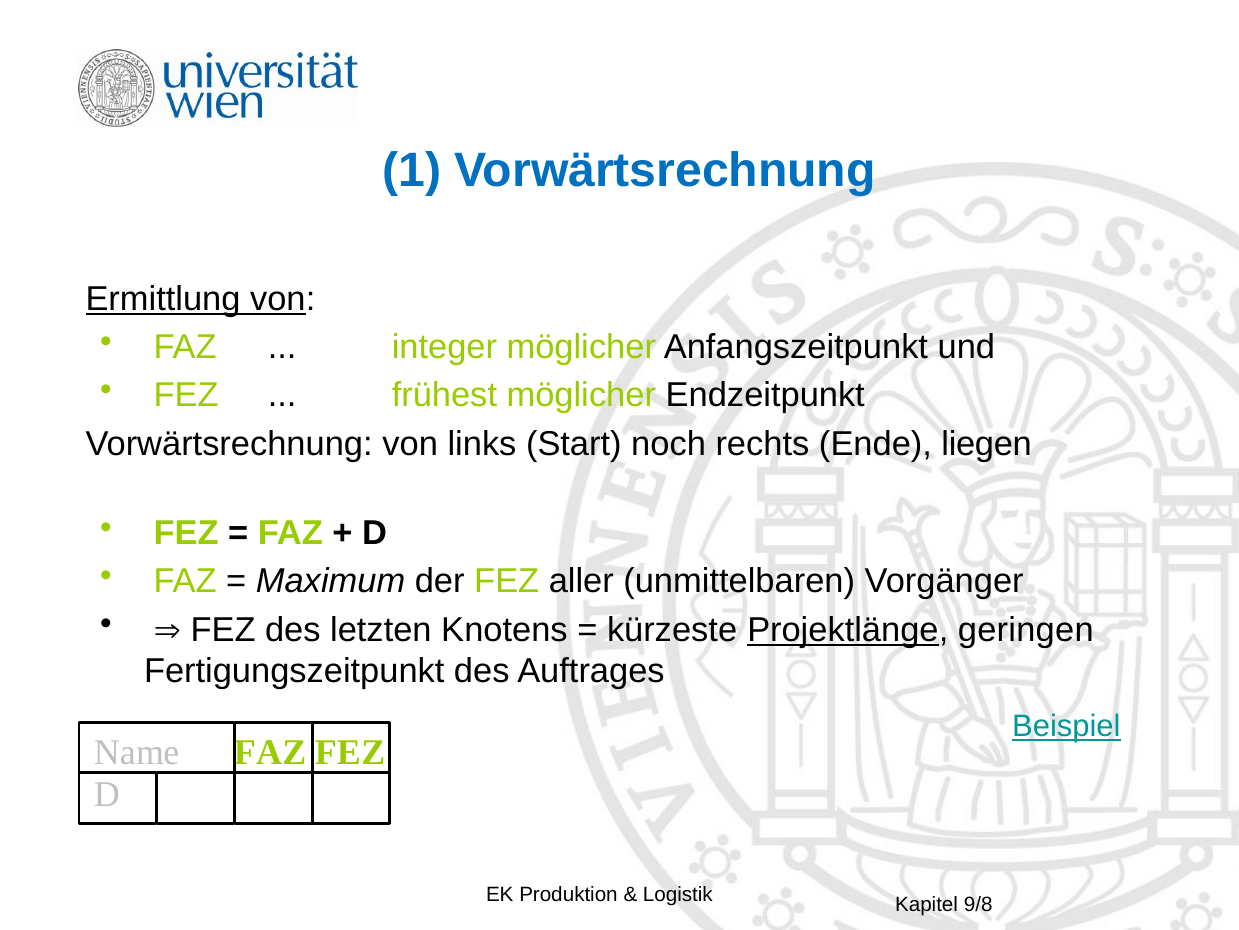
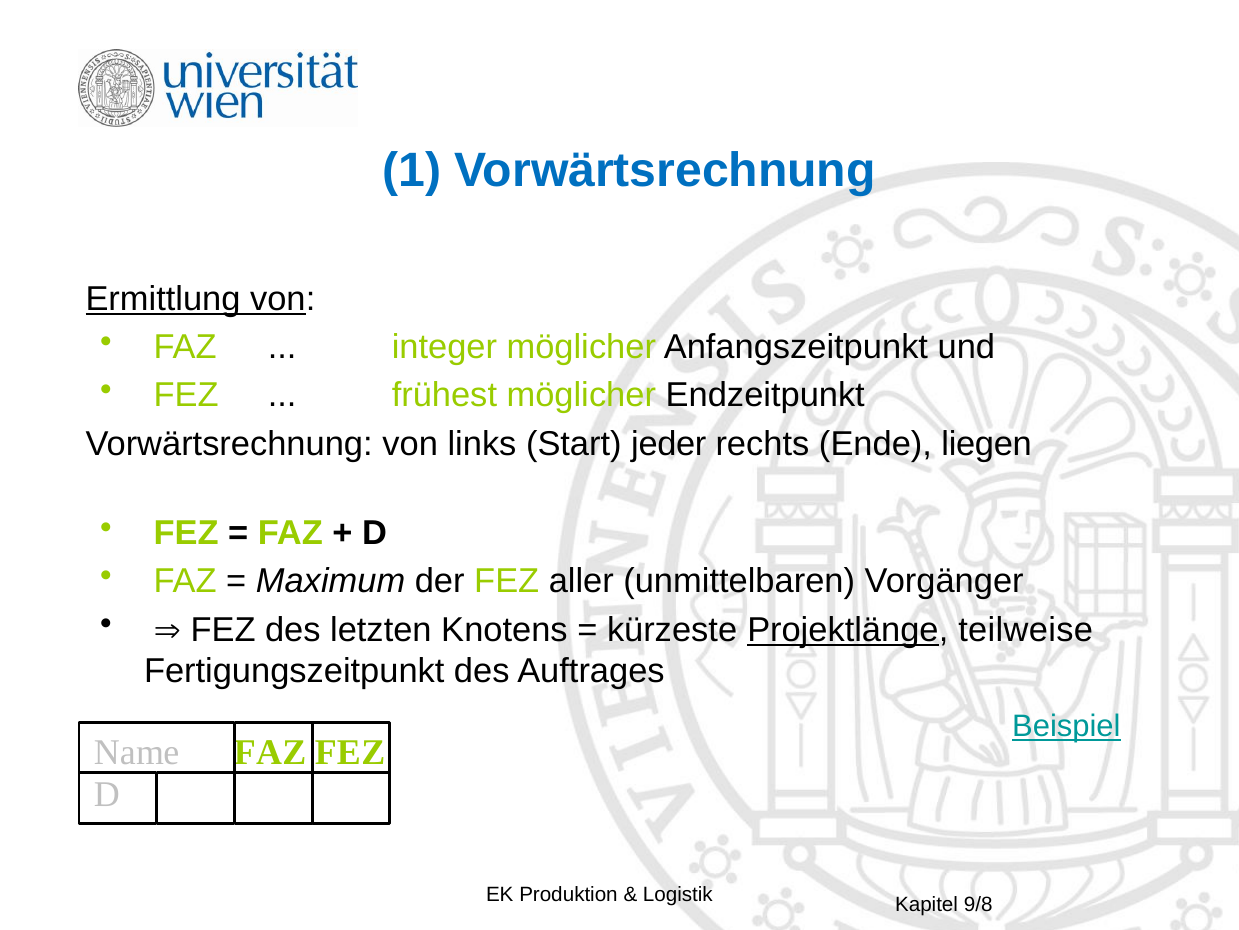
noch: noch -> jeder (669, 443)
geringen: geringen -> teilweise (1026, 629)
